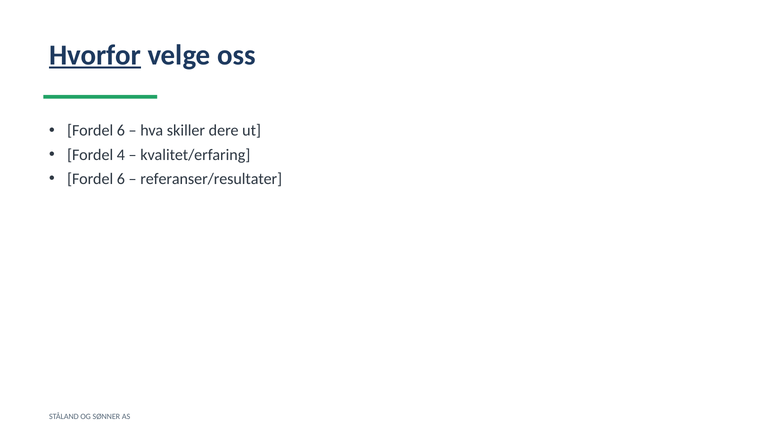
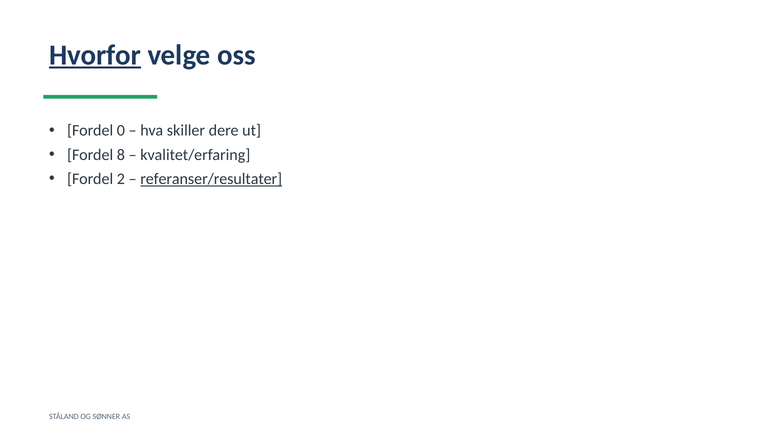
6: 6 -> 0 (121, 131)
4: 4 -> 8 (121, 155)
6: 6 -> 2 (121, 179)
referanser/resultater underline: none -> present (211, 179)
